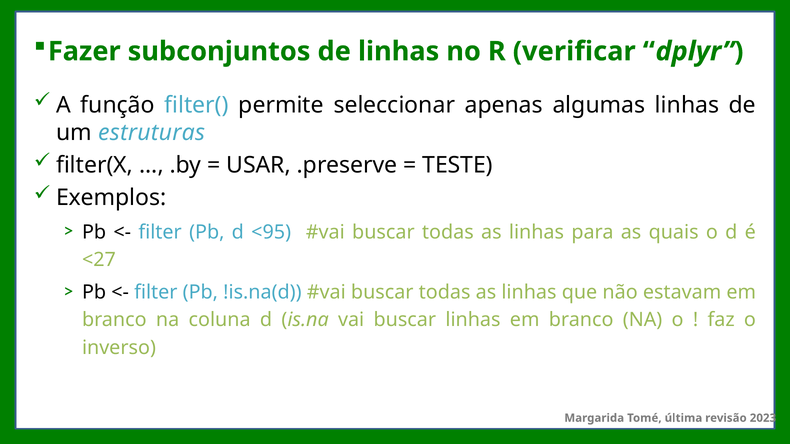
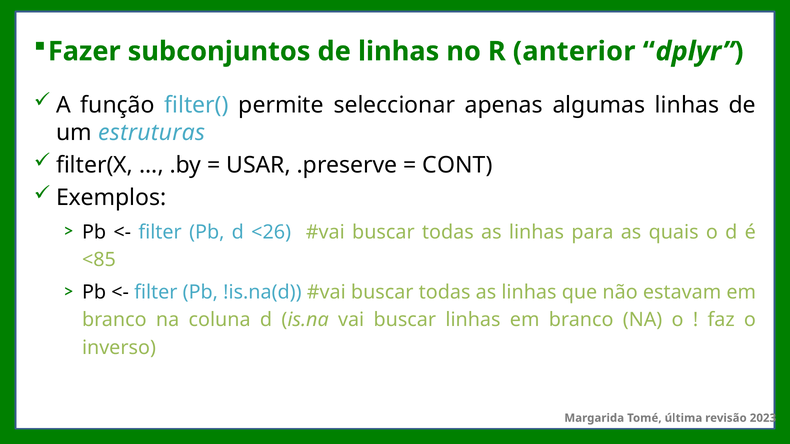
verificar: verificar -> anterior (574, 51)
TESTE: TESTE -> CONT (458, 165)
<95: <95 -> <26 (271, 232)
<27: <27 -> <85 (99, 260)
